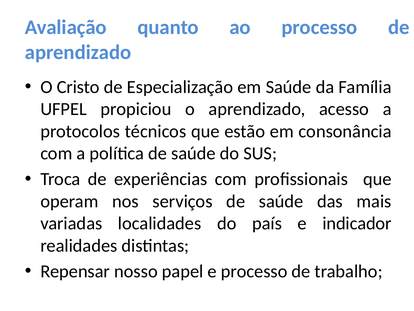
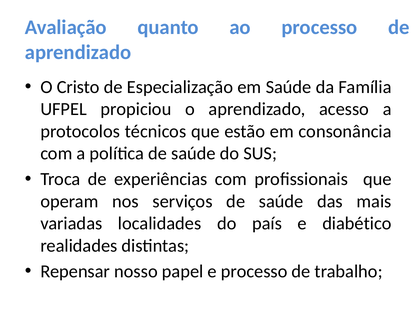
indicador: indicador -> diabético (357, 223)
